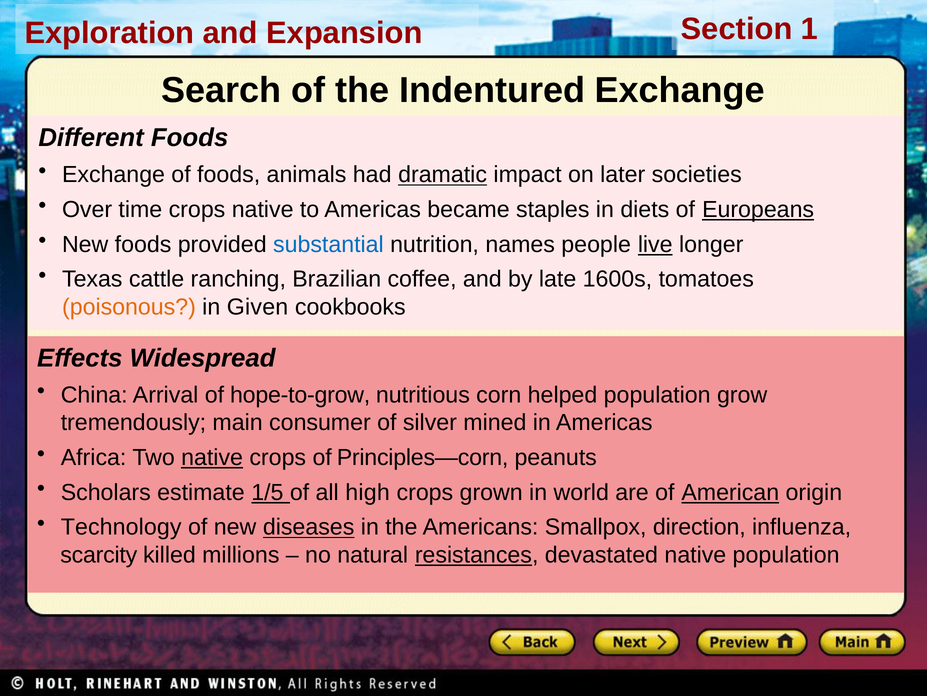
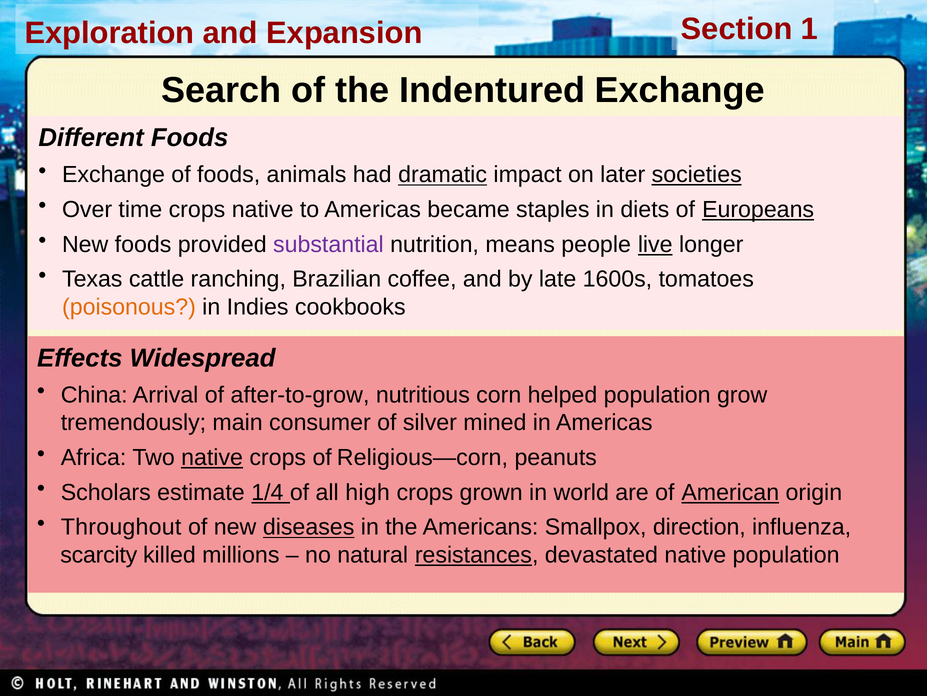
societies underline: none -> present (697, 175)
substantial colour: blue -> purple (328, 244)
names: names -> means (520, 244)
Given: Given -> Indies (258, 307)
hope-to-grow: hope-to-grow -> after-to-grow (300, 395)
Principles—corn: Principles—corn -> Religious—corn (422, 457)
1/5: 1/5 -> 1/4 (267, 492)
Technology: Technology -> Throughout (121, 527)
